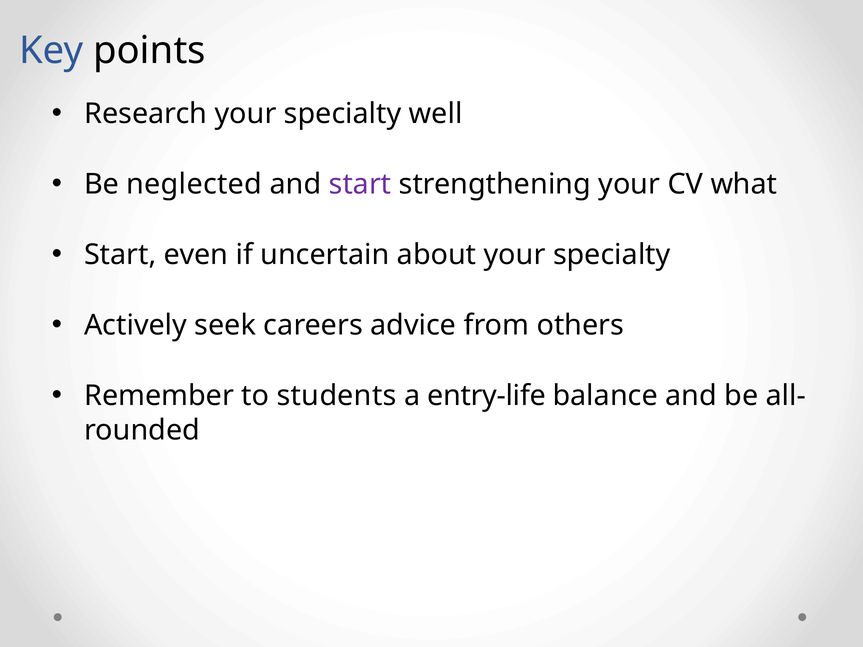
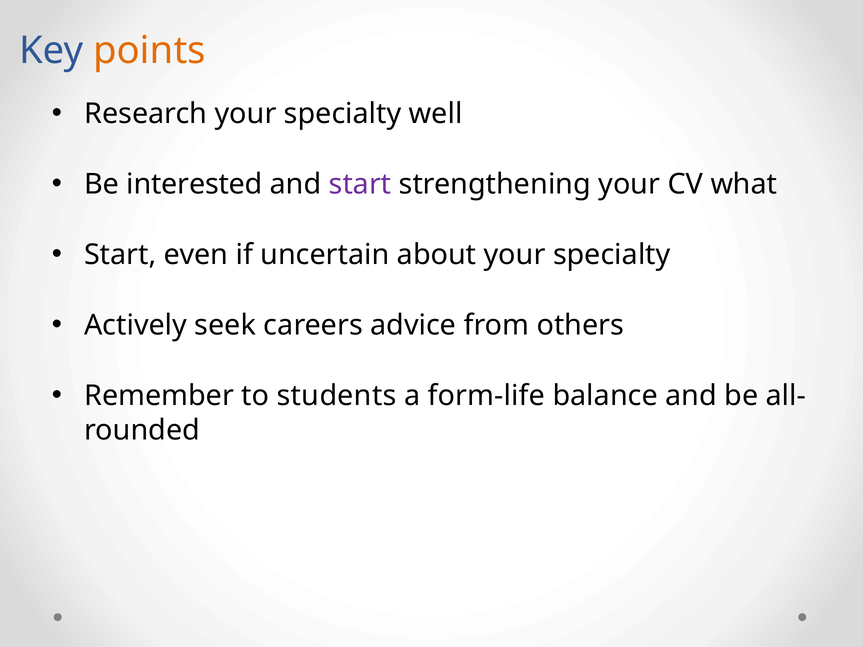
points colour: black -> orange (149, 51)
neglected: neglected -> interested (194, 184)
entry-life: entry-life -> form-life (486, 396)
